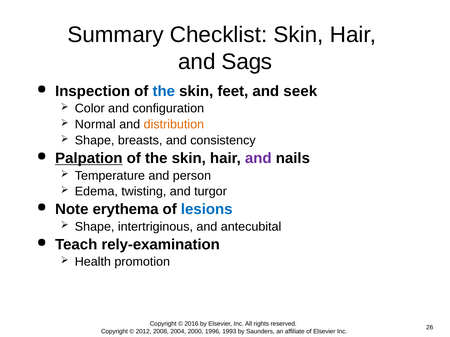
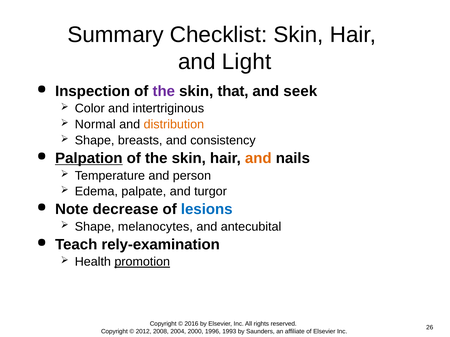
Sags: Sags -> Light (247, 62)
the colour: blue -> purple (164, 91)
feet: feet -> that (233, 91)
configuration: configuration -> intertriginous (168, 109)
and colour: purple -> orange (258, 158)
twisting: twisting -> palpate (144, 192)
erythema: erythema -> decrease (125, 210)
intertriginous: intertriginous -> melanocytes (155, 227)
promotion underline: none -> present (142, 262)
